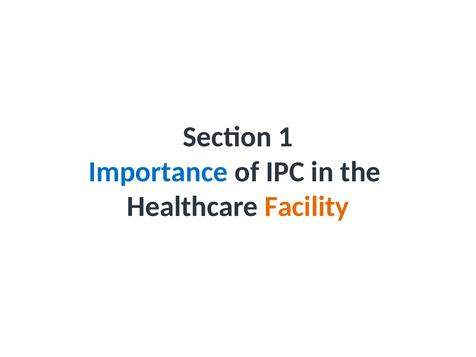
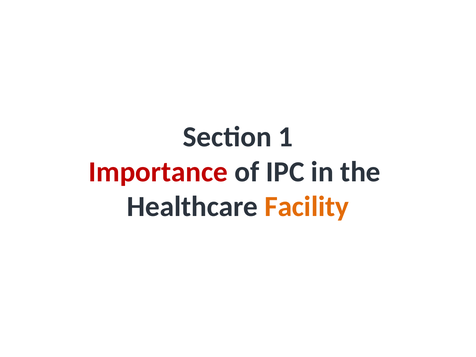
Importance colour: blue -> red (158, 172)
